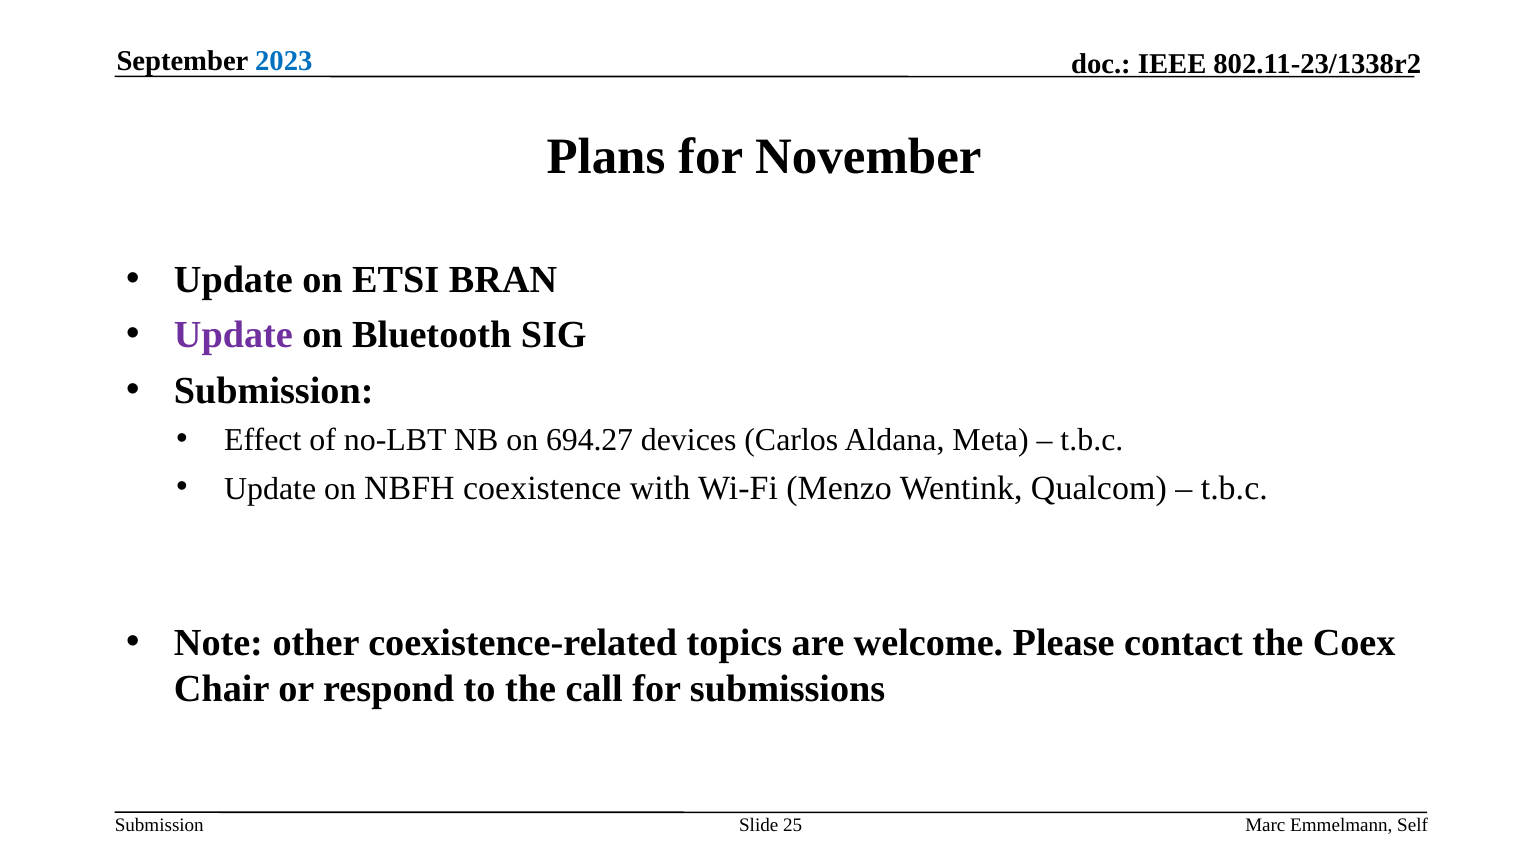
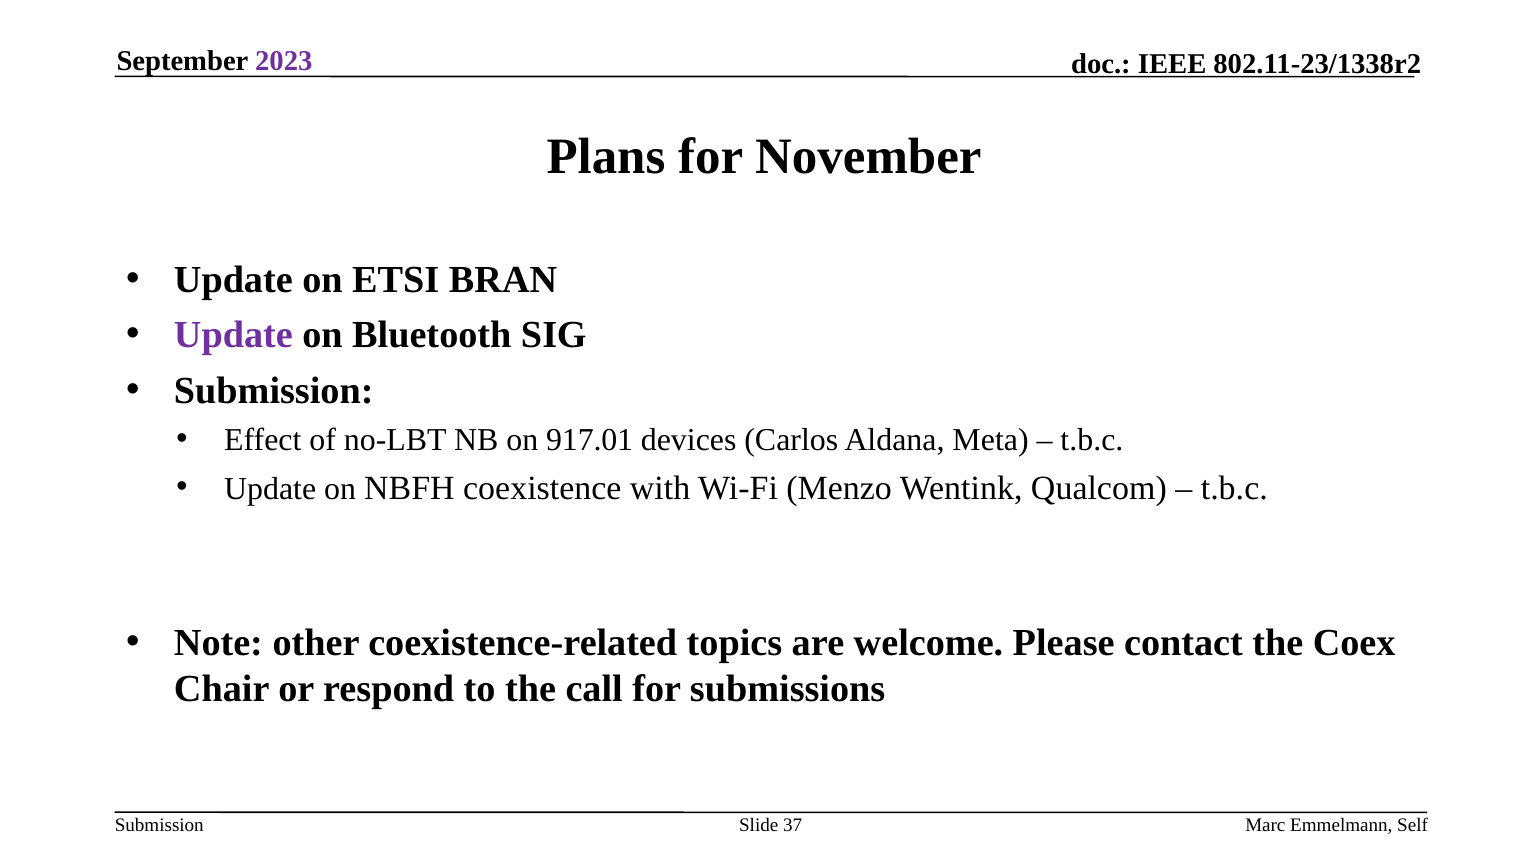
2023 colour: blue -> purple (284, 61)
694.27: 694.27 -> 917.01 (590, 440)
25: 25 -> 37 (793, 825)
